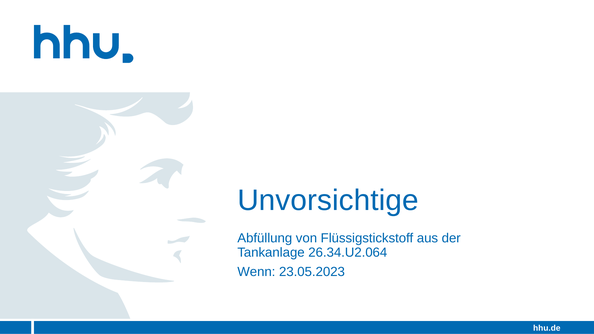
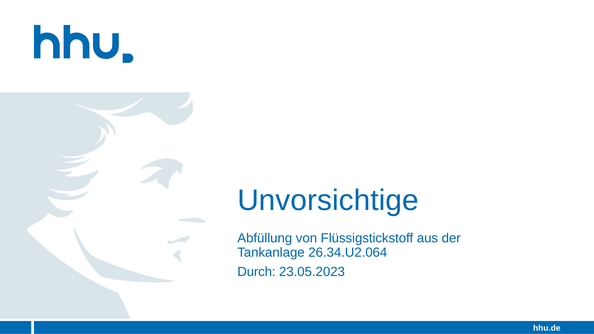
Wenn: Wenn -> Durch (256, 272)
